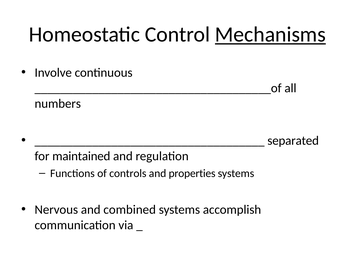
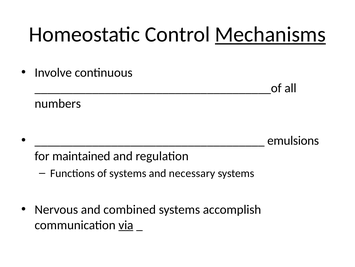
separated: separated -> emulsions (293, 140)
of controls: controls -> systems (128, 173)
properties: properties -> necessary (192, 173)
via underline: none -> present (126, 224)
